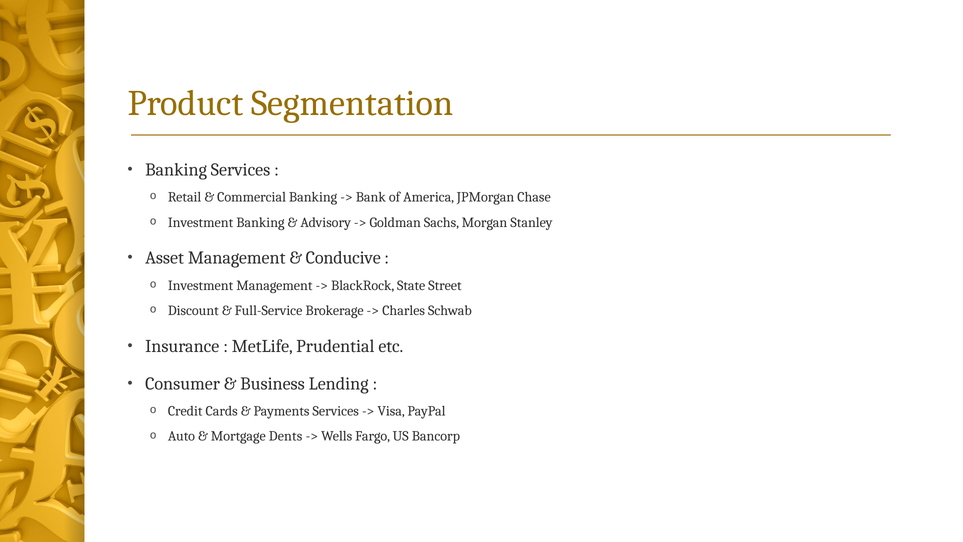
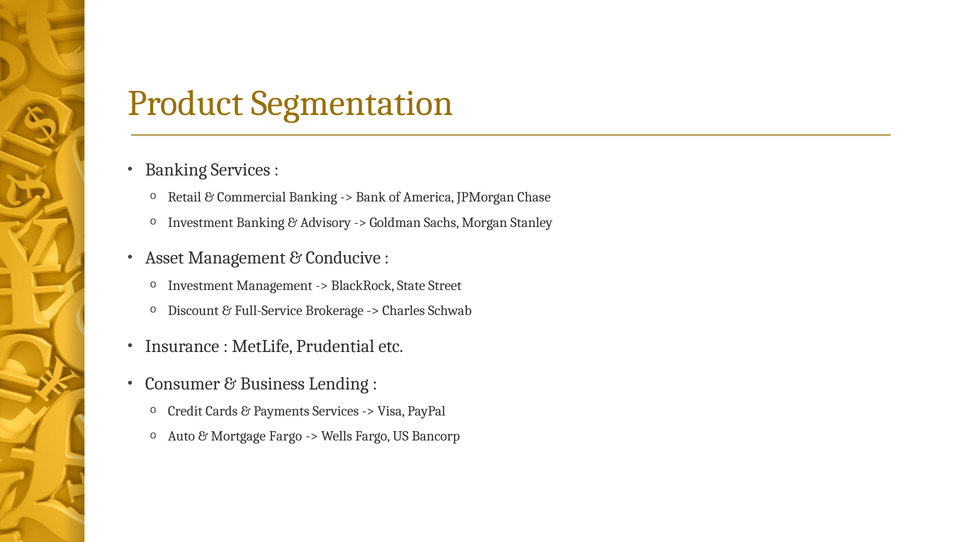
Mortgage Dents: Dents -> Fargo (286, 436)
